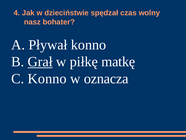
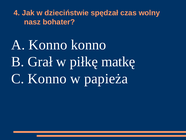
A Pływał: Pływał -> Konno (48, 45)
Grał underline: present -> none (40, 61)
oznacza: oznacza -> papieża (106, 78)
